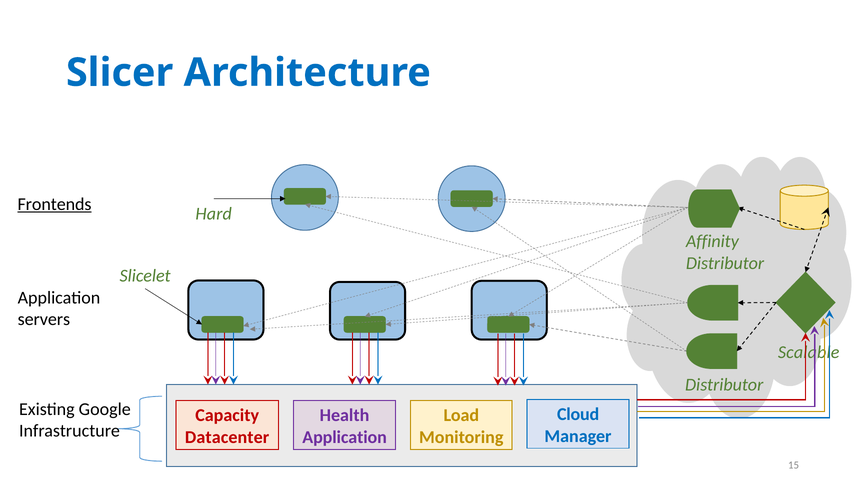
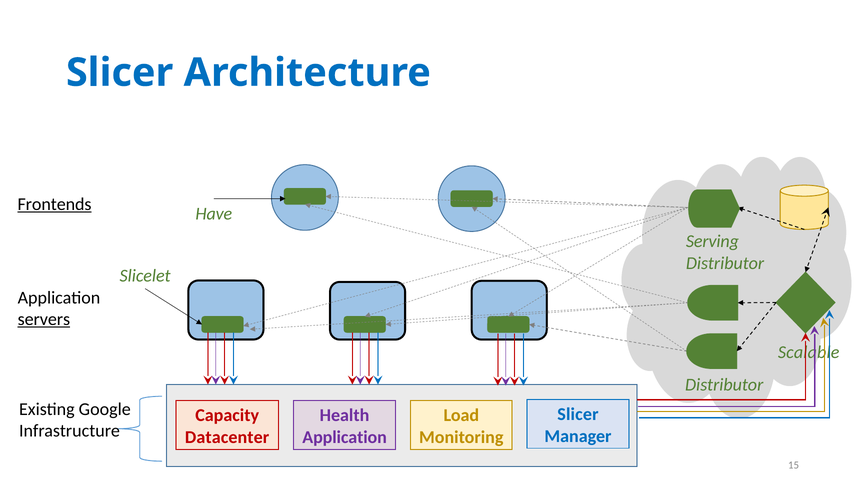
Hard: Hard -> Have (214, 214)
Affinity: Affinity -> Serving (712, 241)
servers underline: none -> present (44, 319)
Cloud: Cloud -> Slicer (578, 414)
